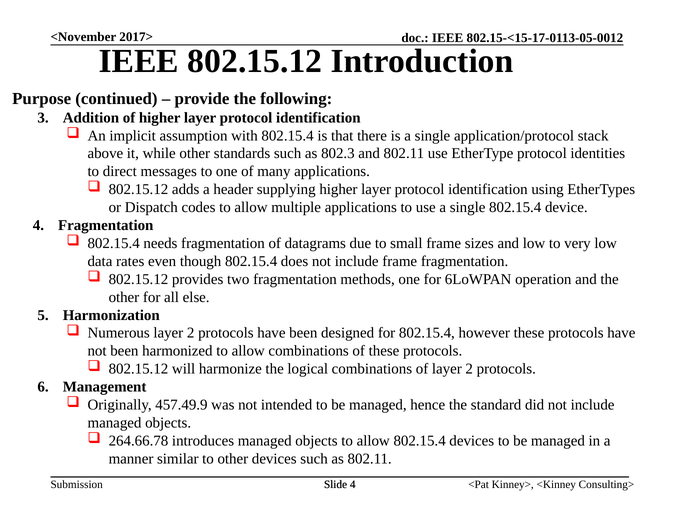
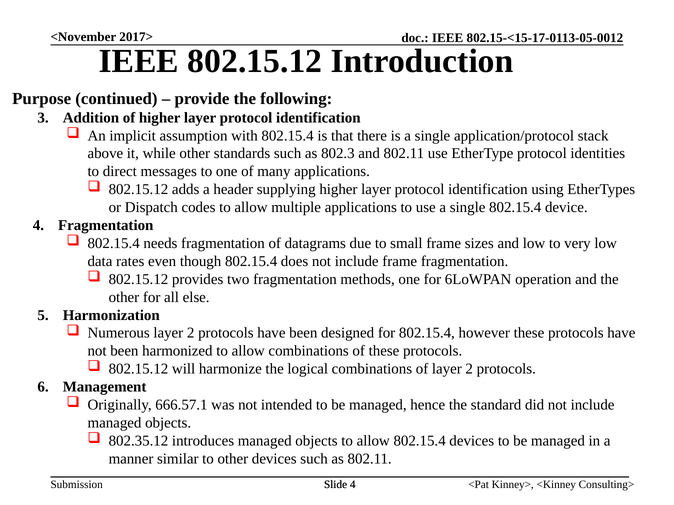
457.49.9: 457.49.9 -> 666.57.1 (181, 405)
264.66.78: 264.66.78 -> 802.35.12 (138, 441)
